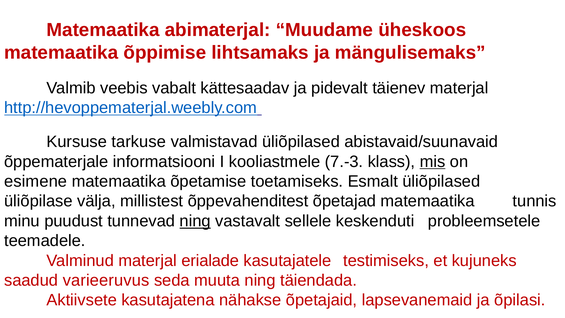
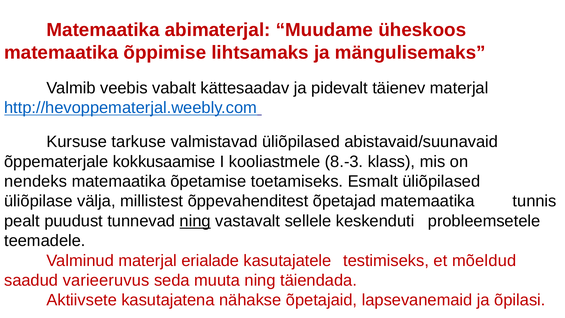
informatsiooni: informatsiooni -> kokkusaamise (164, 161)
7.-3: 7.-3 -> 8.-3 (344, 161)
mis underline: present -> none (433, 161)
esimene: esimene -> nendeks (36, 181)
minu: minu -> pealt (22, 221)
kujuneks: kujuneks -> mõeldud (484, 260)
